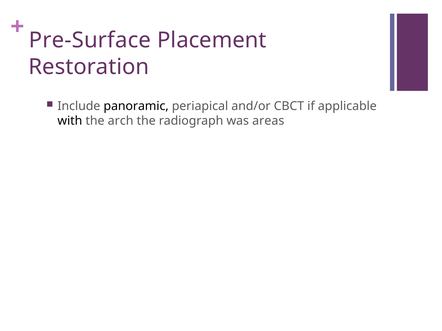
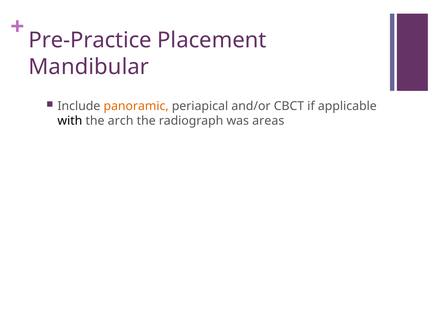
Pre-Surface: Pre-Surface -> Pre-Practice (90, 40)
Restoration: Restoration -> Mandibular (89, 67)
panoramic colour: black -> orange (136, 106)
